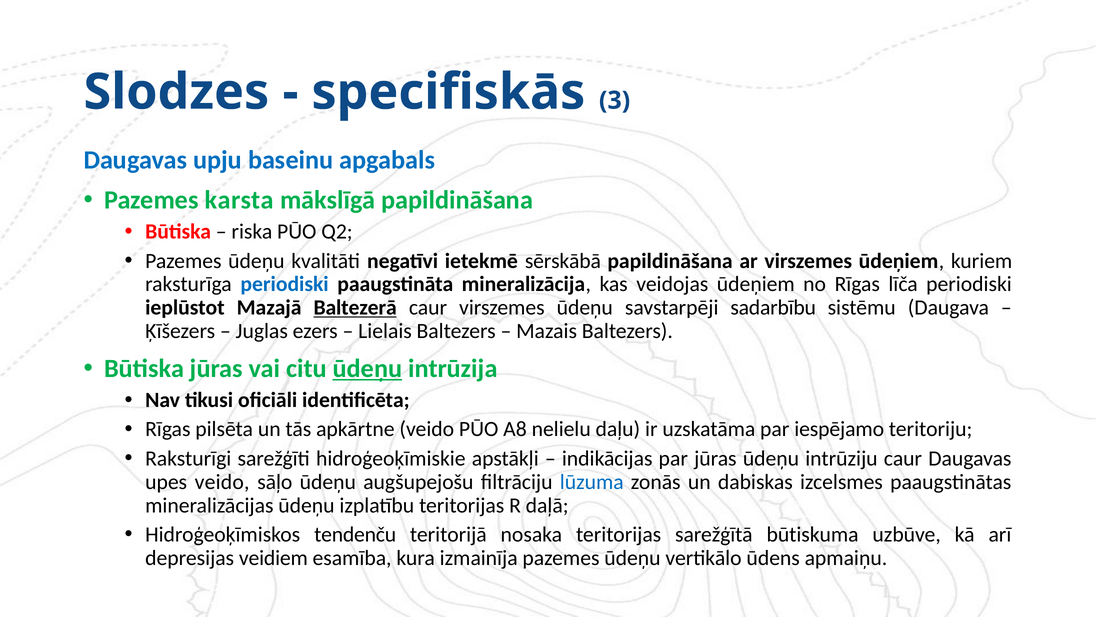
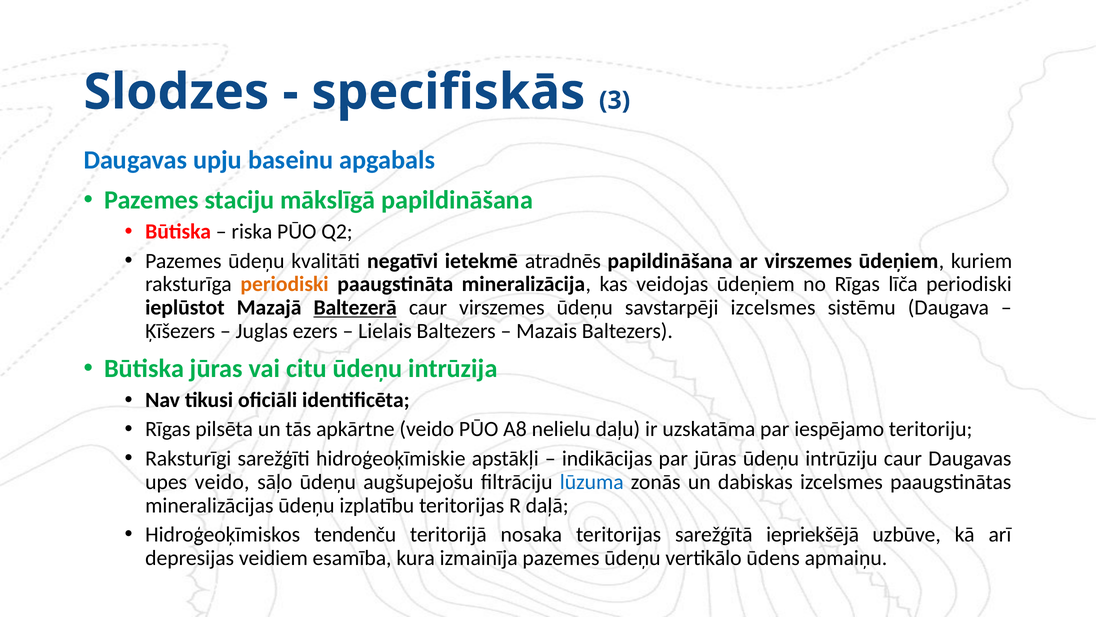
karsta: karsta -> staciju (239, 200)
sērskābā: sērskābā -> atradnēs (563, 261)
periodiski colour: blue -> orange (285, 284)
savstarpēji sadarbību: sadarbību -> izcelsmes (773, 307)
ūdeņu underline: present -> none (367, 368)
būtiskuma: būtiskuma -> iepriekšējā (813, 534)
